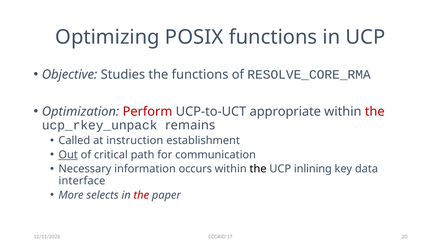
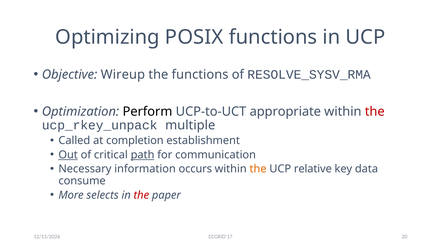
Studies: Studies -> Wireup (123, 75)
RESOLVE_CORE_RMA: RESOLVE_CORE_RMA -> RESOLVE_SYSV_RMA (309, 75)
Perform colour: red -> black (147, 112)
remains: remains -> multiple (190, 125)
instruction: instruction -> completion (135, 141)
path underline: none -> present (143, 155)
the colour: black -> orange (258, 169)
inlining: inlining -> relative (313, 169)
interface: interface -> consume (82, 181)
